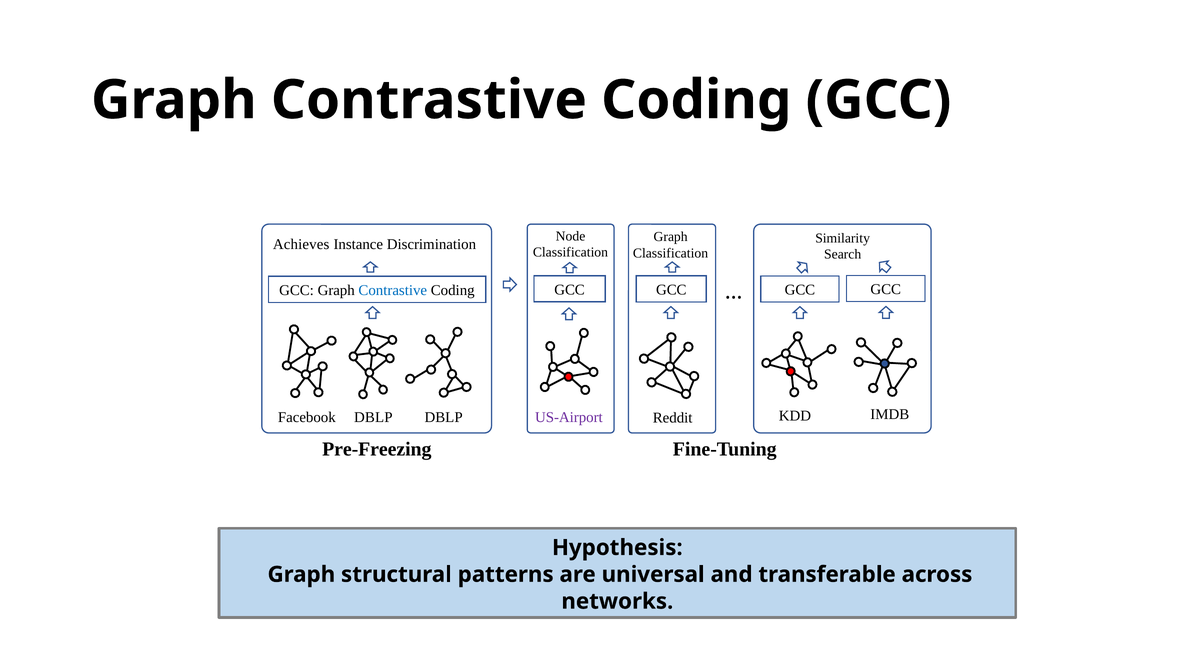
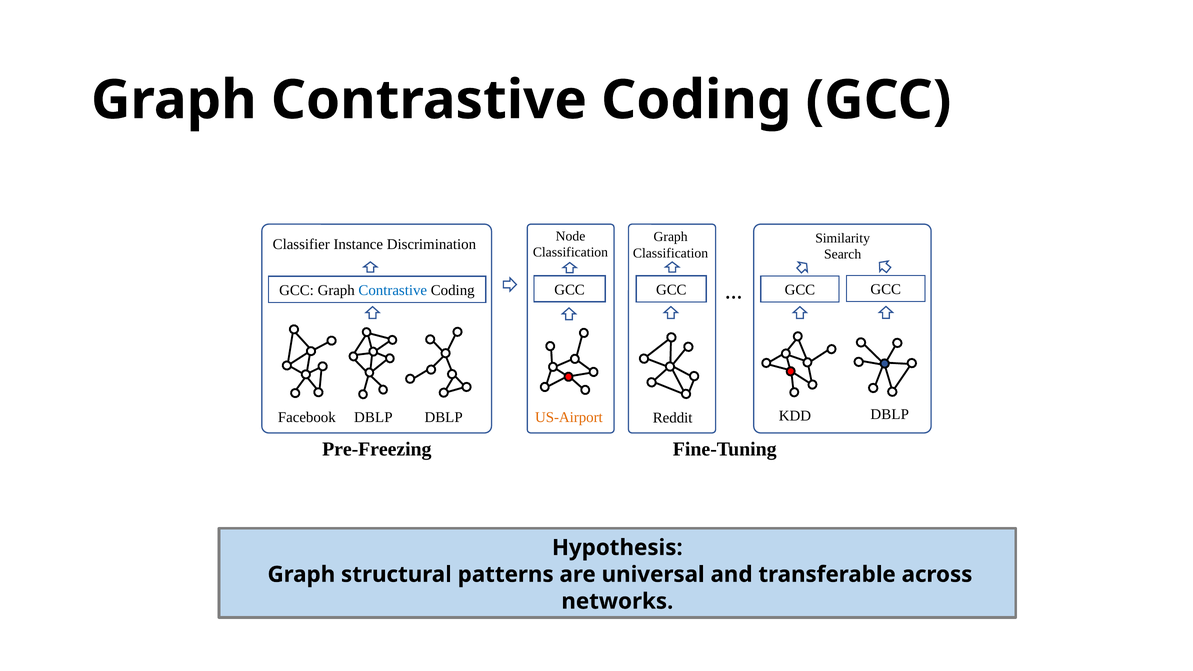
Achieves: Achieves -> Classifier (301, 245)
KDD IMDB: IMDB -> DBLP (890, 414)
US-Airport colour: purple -> orange (569, 417)
